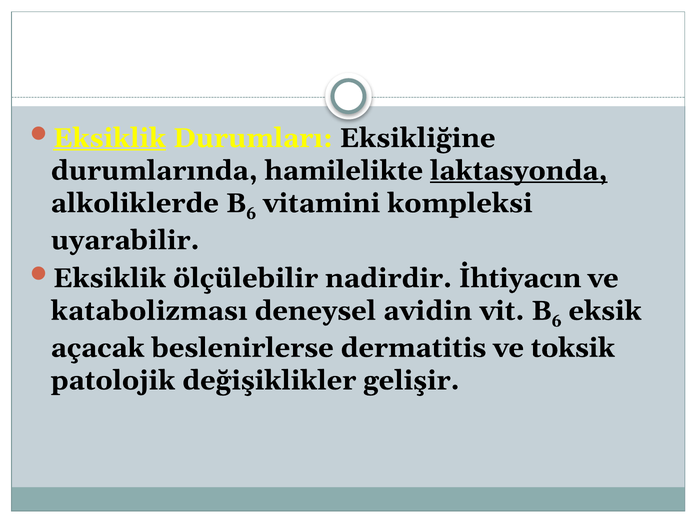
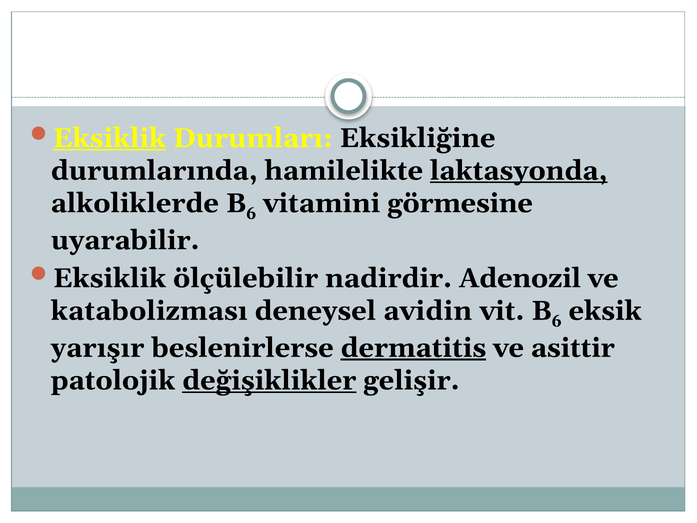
kompleksi: kompleksi -> görmesine (460, 203)
İhtiyacın: İhtiyacın -> Adenozil (520, 278)
açacak: açacak -> yarışır (98, 348)
dermatitis underline: none -> present (413, 348)
toksik: toksik -> asittir (573, 348)
değişiklikler underline: none -> present (269, 380)
